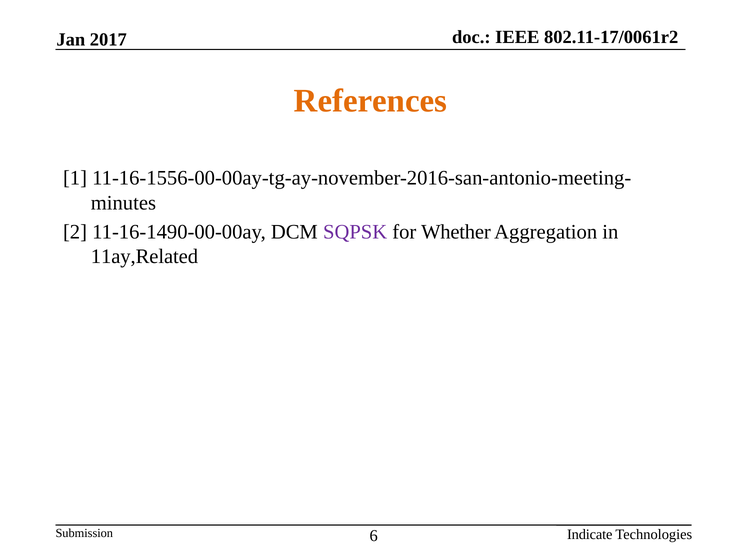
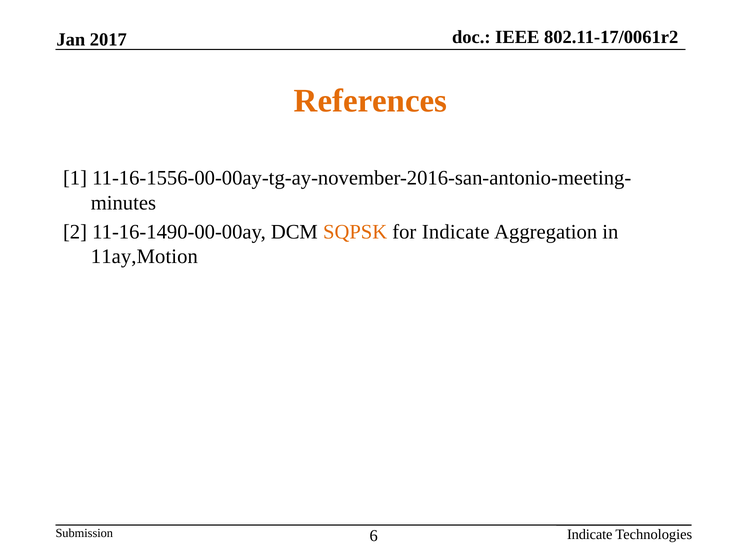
SQPSK colour: purple -> orange (355, 232)
for Whether: Whether -> Indicate (456, 232)
11ay,Related: 11ay,Related -> 11ay,Motion (144, 256)
